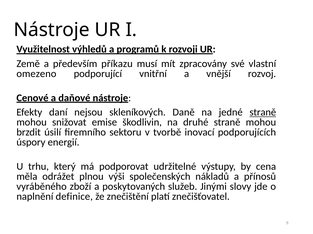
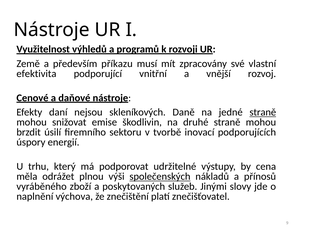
omezeno: omezeno -> efektivita (36, 74)
společenských underline: none -> present (160, 177)
definice: definice -> výchova (74, 197)
